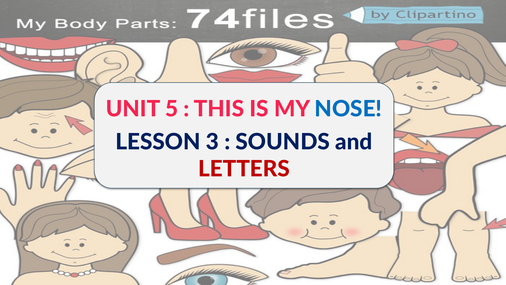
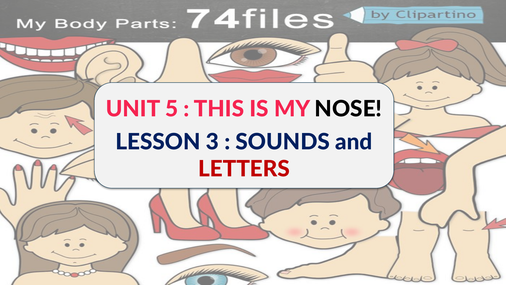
NOSE colour: blue -> black (348, 109)
